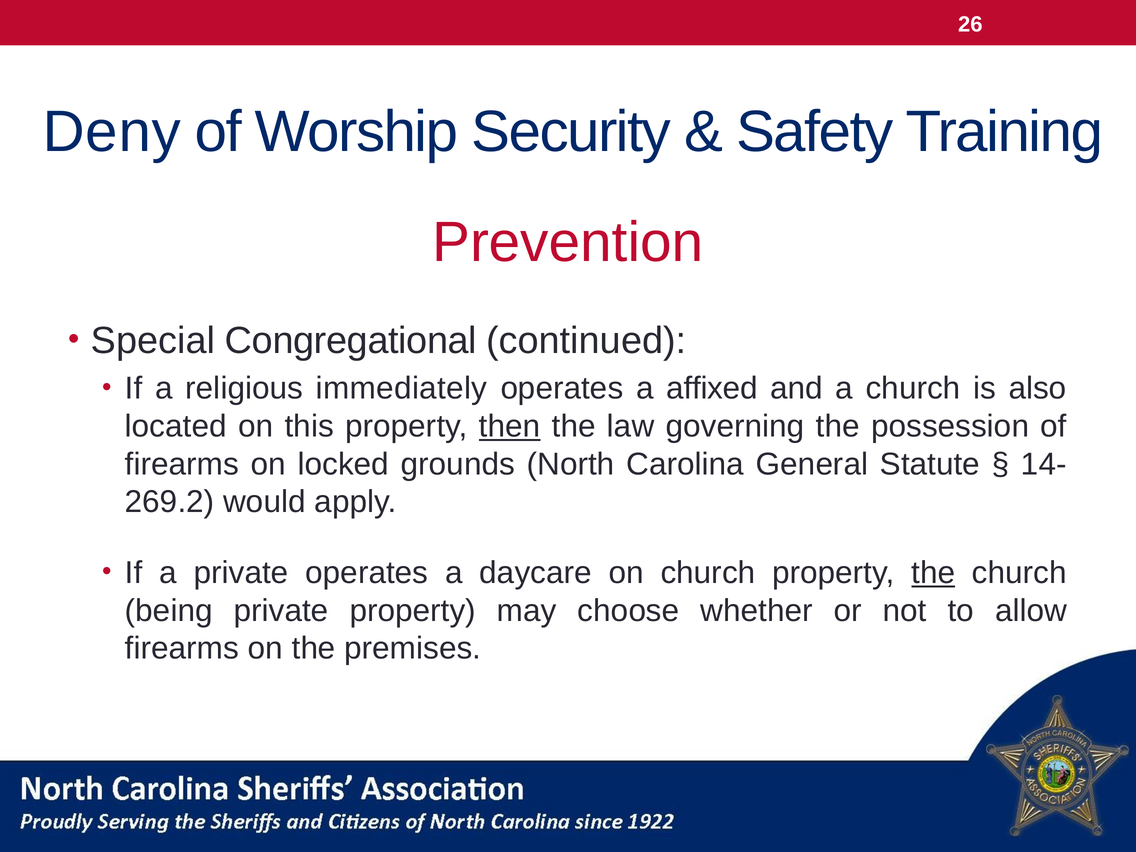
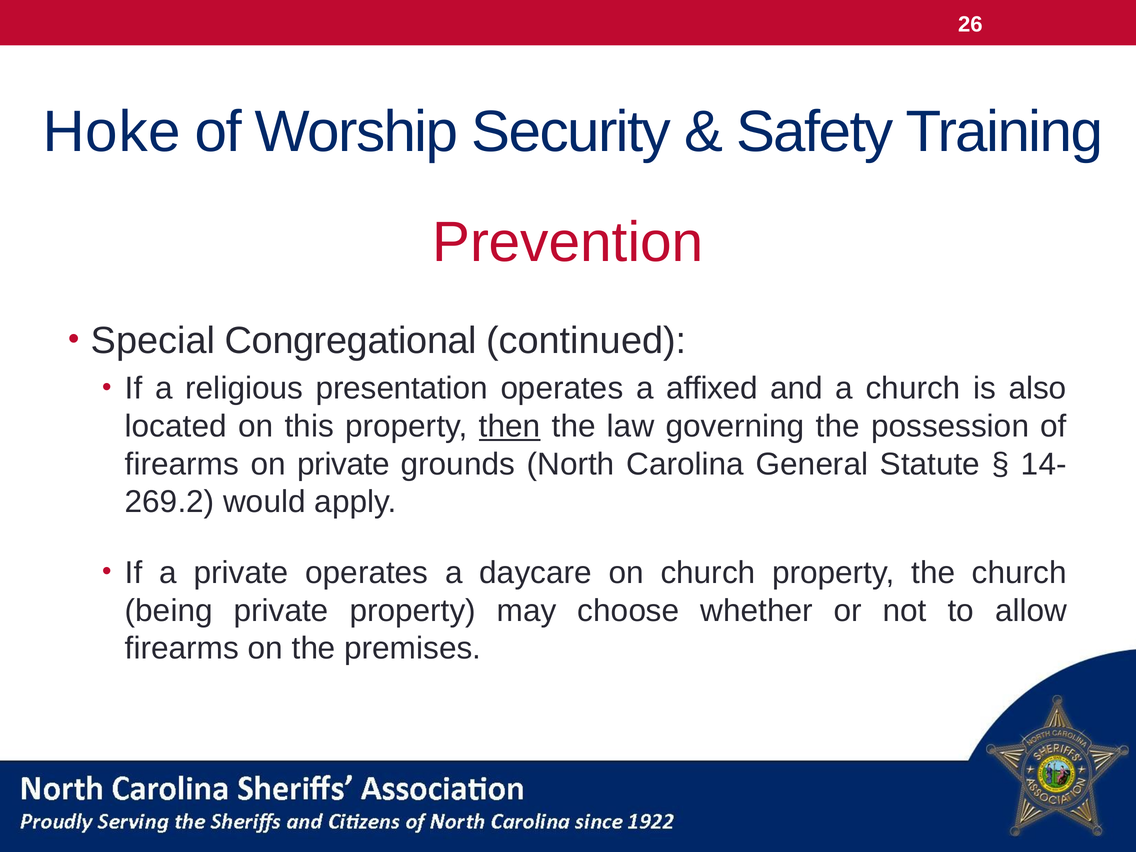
Deny: Deny -> Hoke (112, 132)
immediately: immediately -> presentation (402, 388)
on locked: locked -> private (344, 464)
the underline: present -> none (933, 573)
